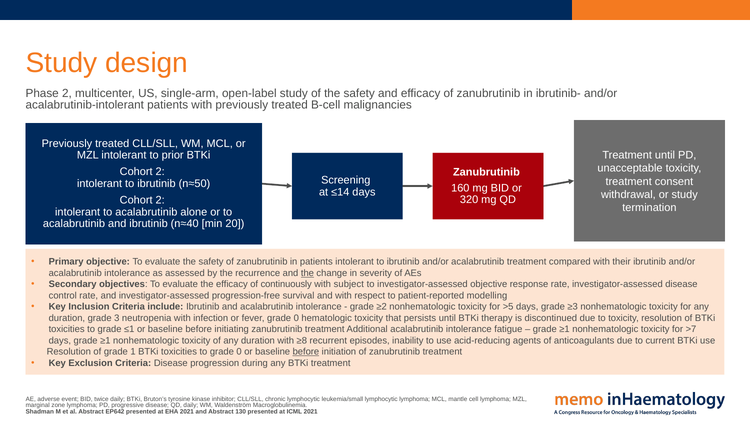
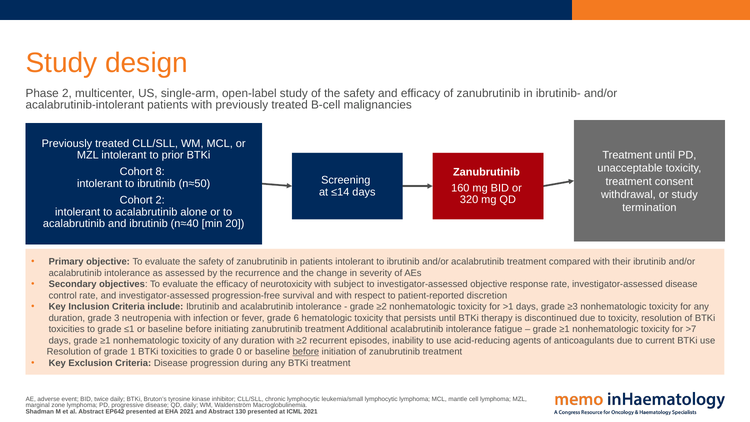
2: 2 -> 8 (160, 172)
the underline: present -> none (307, 273)
continuously: continuously -> neurotoxicity (286, 284)
modelling: modelling -> discretion (487, 295)
>5: >5 -> >1 (508, 307)
fever grade 0: 0 -> 6 (296, 318)
with ≥8: ≥8 -> ≥2 (302, 340)
